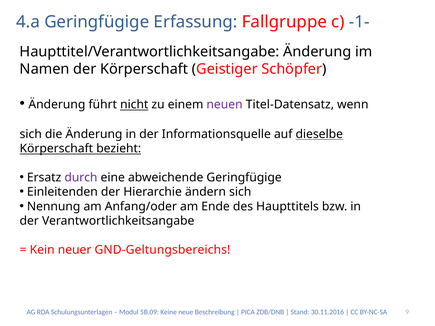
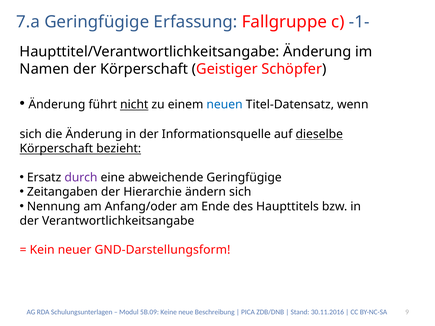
4.a: 4.a -> 7.a (28, 22)
neuen colour: purple -> blue (225, 105)
Einleitenden: Einleitenden -> Zeitangaben (62, 192)
GND-Geltungsbereichs: GND-Geltungsbereichs -> GND-Darstellungsform (162, 250)
